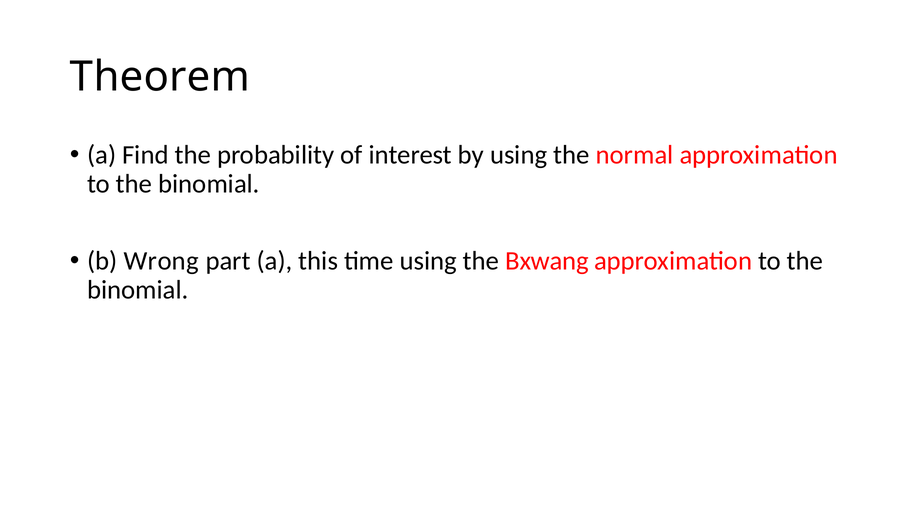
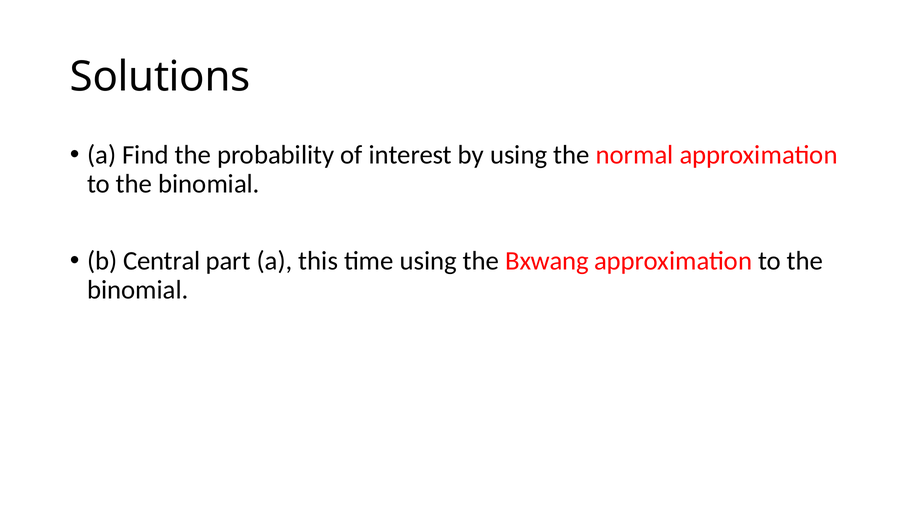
Theorem: Theorem -> Solutions (160, 77)
Wrong: Wrong -> Central (162, 261)
